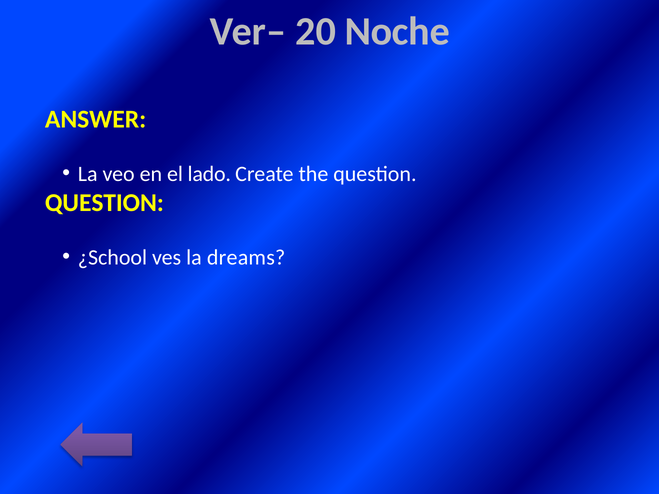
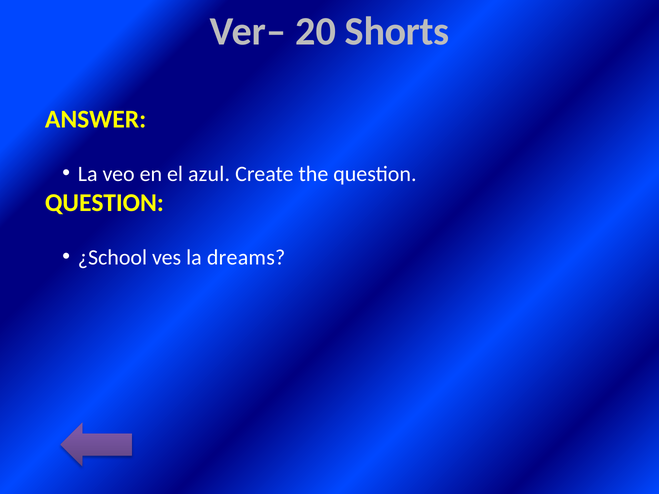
Noche: Noche -> Shorts (397, 31)
lado: lado -> azul (209, 174)
